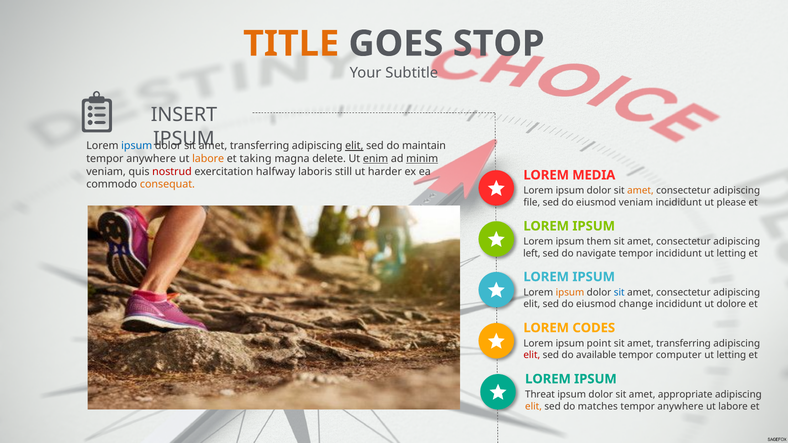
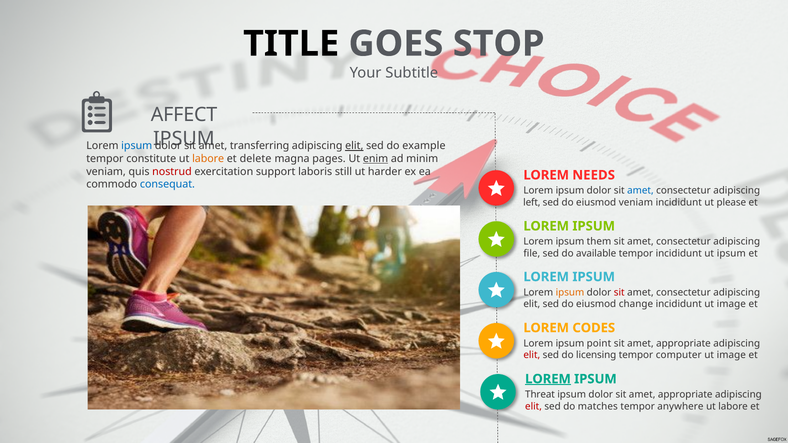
TITLE colour: orange -> black (291, 44)
INSERT: INSERT -> AFFECT (184, 115)
maintain: maintain -> example (424, 146)
anywhere: anywhere -> constitute (151, 159)
taking: taking -> delete (256, 159)
delete: delete -> pages (329, 159)
minim underline: present -> none (422, 159)
halfway: halfway -> support (276, 172)
MEDIA: MEDIA -> NEEDS (594, 175)
consequat colour: orange -> blue (167, 184)
amet colour: orange -> blue (640, 191)
file: file -> left (532, 203)
left: left -> file (532, 254)
navigate: navigate -> available (596, 254)
incididunt ut letting: letting -> ipsum (731, 254)
sit colour: blue -> red (619, 293)
incididunt ut dolore: dolore -> image (731, 304)
transferring: transferring -> appropriate (683, 344)
available: available -> licensing (596, 355)
letting: letting -> image (731, 355)
LOREM underline: none -> present (548, 379)
elit colour: orange -> red (534, 407)
